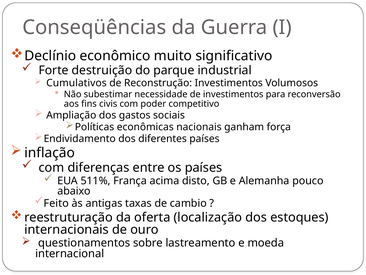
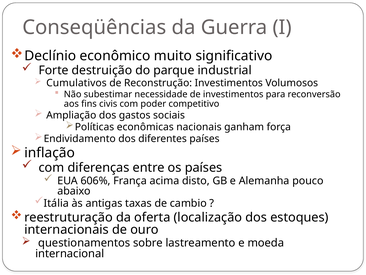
511%: 511% -> 606% (96, 181)
Feito: Feito -> Itália (56, 203)
